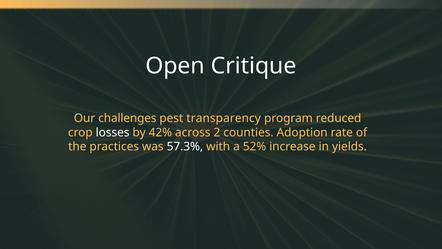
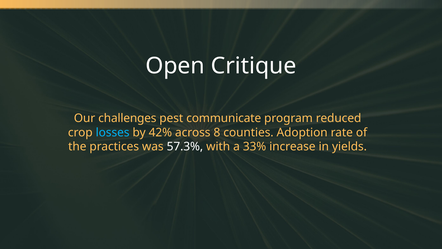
transparency: transparency -> communicate (224, 118)
losses colour: white -> light blue (113, 132)
2: 2 -> 8 (217, 132)
52%: 52% -> 33% (255, 146)
